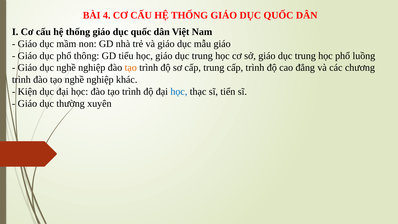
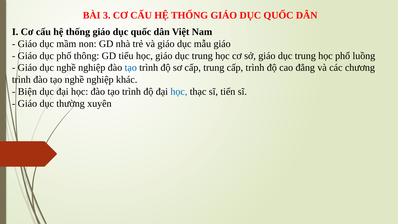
4: 4 -> 3 (107, 15)
tạo colour: orange -> blue (131, 68)
Kiện: Kiện -> Biện (27, 92)
